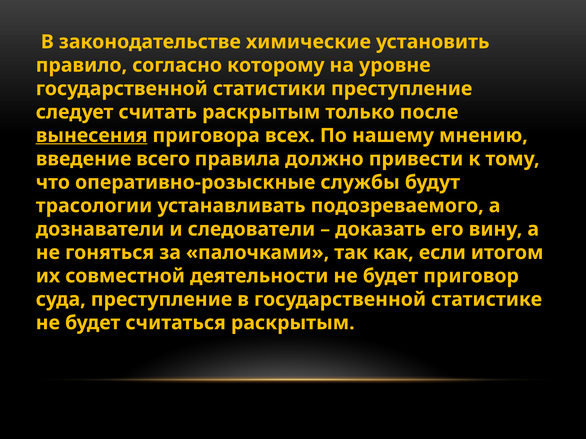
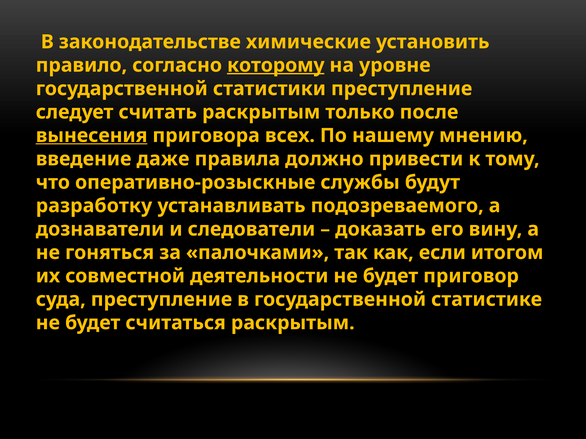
которому underline: none -> present (276, 65)
всего: всего -> даже (163, 159)
трасологии: трасологии -> разработку (94, 206)
